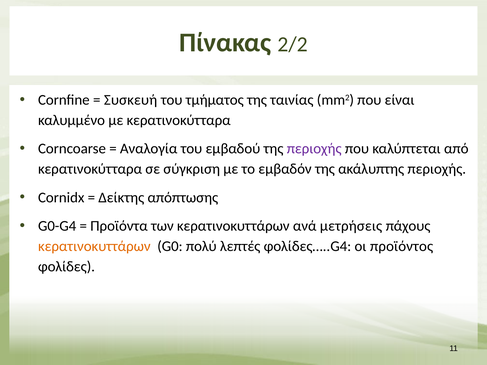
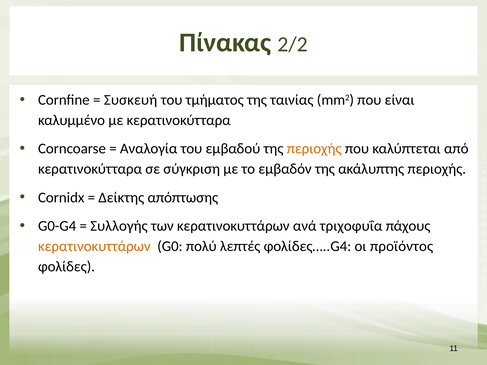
περιοχής colour: purple -> orange (314, 149)
Προϊόντα: Προϊόντα -> Συλλογής (119, 226)
μετρήσεις: μετρήσεις -> τριχοφυΐα (351, 226)
